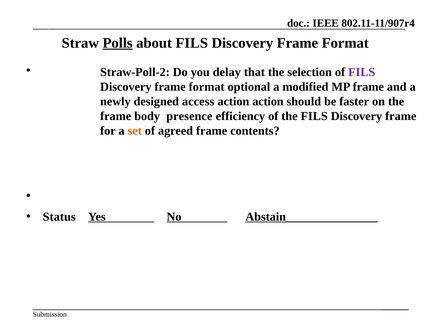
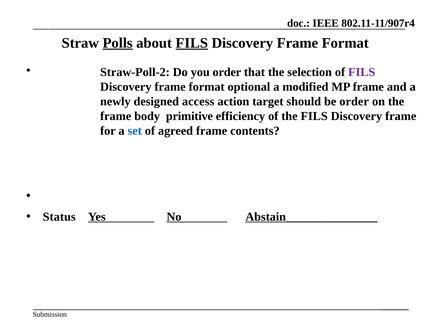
FILS underline: none -> present (192, 43)
you delay: delay -> order (227, 72)
action action: action -> target (268, 102)
be faster: faster -> order (354, 102)
presence: presence -> primitive (189, 116)
set colour: orange -> blue (135, 131)
